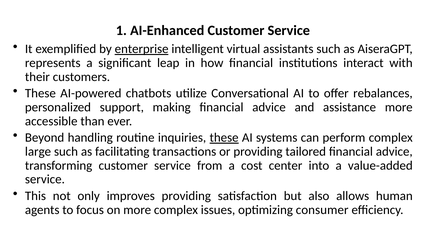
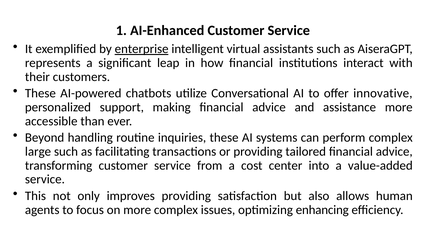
rebalances: rebalances -> innovative (383, 93)
these underline: present -> none (224, 137)
consumer: consumer -> enhancing (322, 209)
